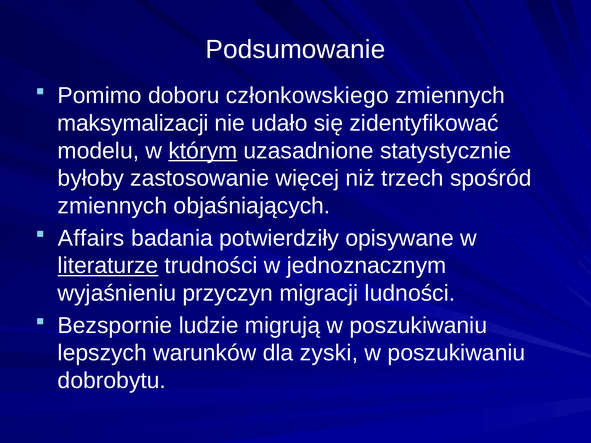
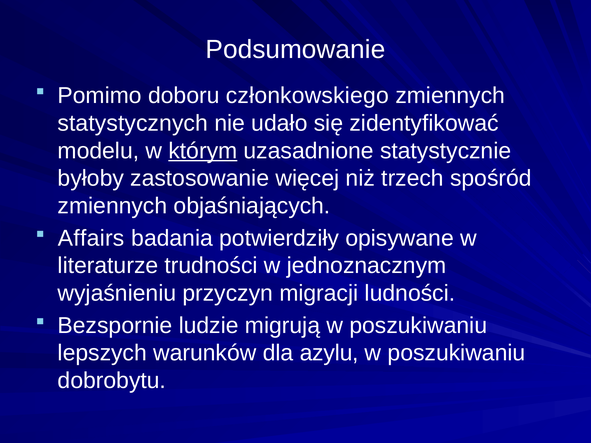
maksymalizacji: maksymalizacji -> statystycznych (133, 123)
literaturze underline: present -> none (108, 266)
zyski: zyski -> azylu (329, 353)
